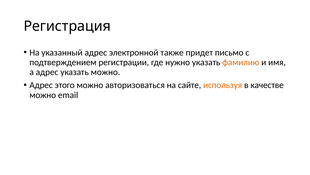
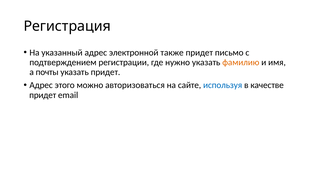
а адрес: адрес -> почты (47, 72)
указать можно: можно -> придет (106, 72)
используя colour: orange -> blue (223, 85)
можно: можно -> придет (43, 95)
